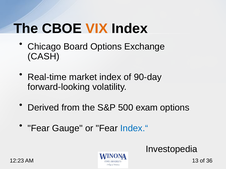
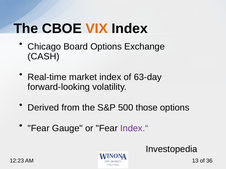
90-day: 90-day -> 63-day (148, 77)
exam: exam -> those (147, 108)
Index.“ colour: blue -> purple (134, 129)
